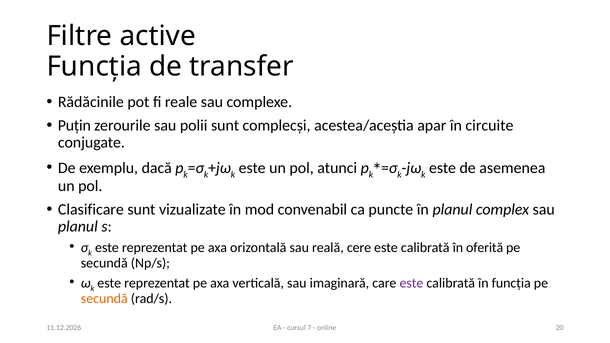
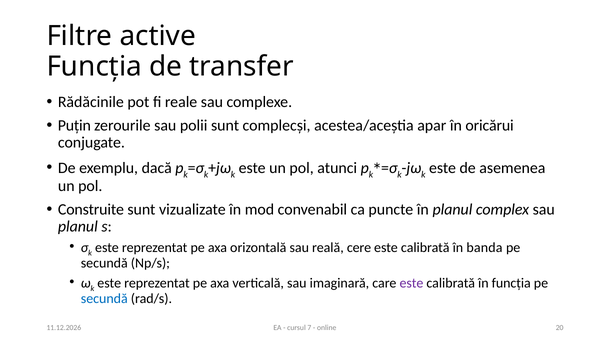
circuite: circuite -> oricărui (490, 126)
Clasificare: Clasificare -> Construite (91, 209)
oferită: oferită -> banda (484, 248)
secundă colour: orange -> blue (104, 299)
